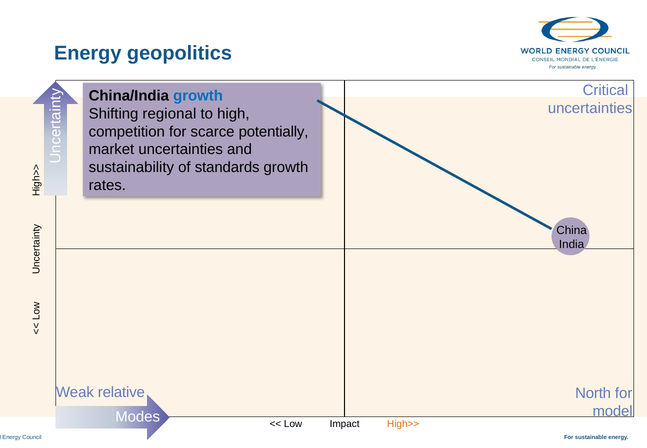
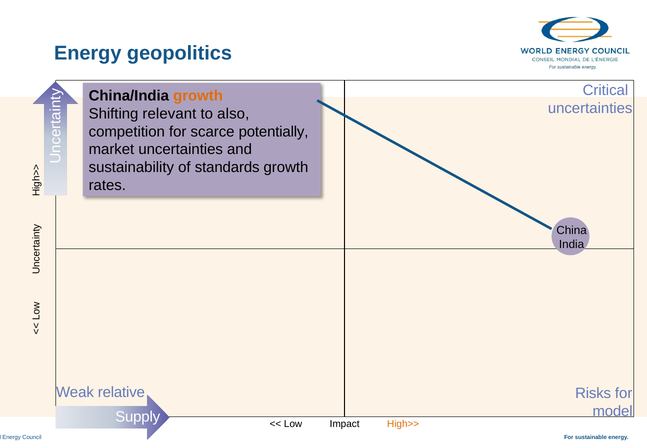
growth colour: blue -> orange (198, 96)
regional: regional -> relevant (169, 114)
high: high -> also (233, 114)
North: North -> Risks (593, 393)
Modes: Modes -> Supply (138, 417)
